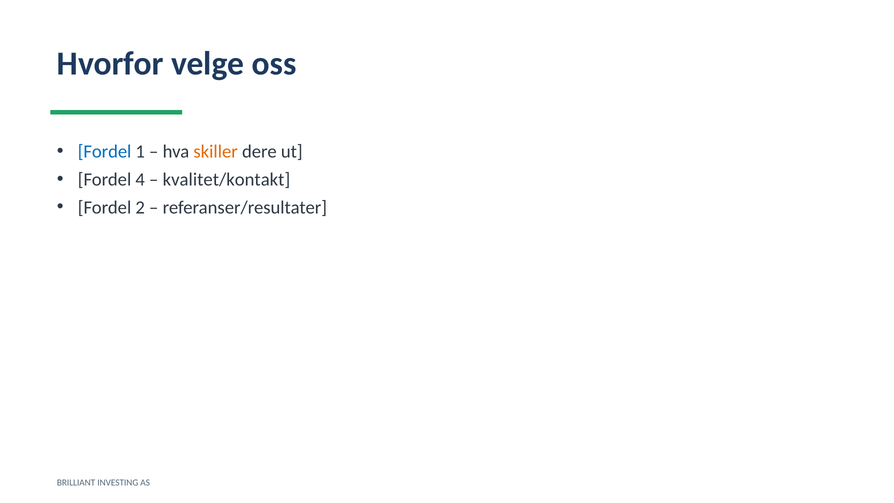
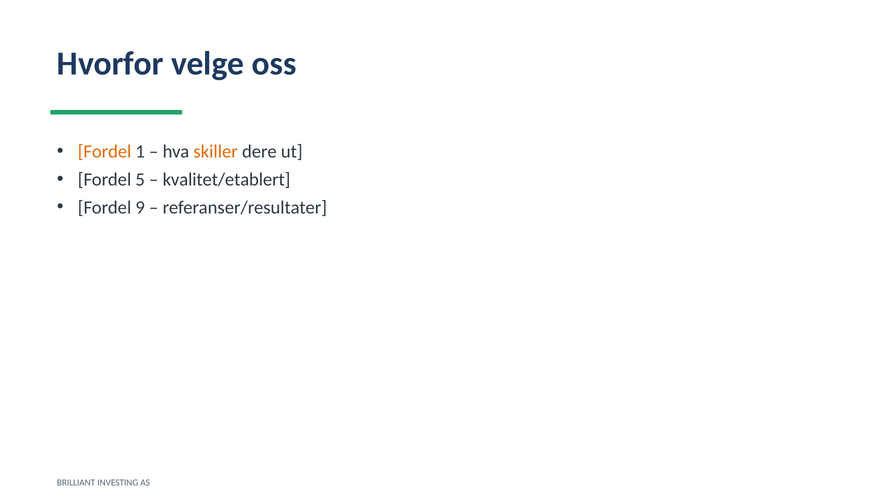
Fordel colour: blue -> orange (105, 151)
4: 4 -> 5 (140, 179)
kvalitet/kontakt: kvalitet/kontakt -> kvalitet/etablert (226, 179)
2: 2 -> 9 (140, 207)
